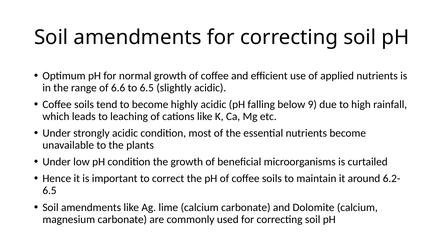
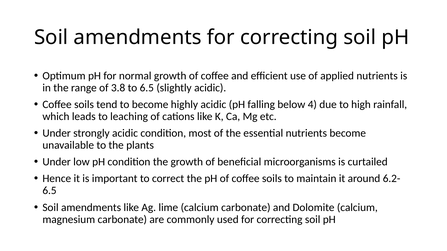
6.6: 6.6 -> 3.8 (118, 88)
9: 9 -> 4 (312, 105)
